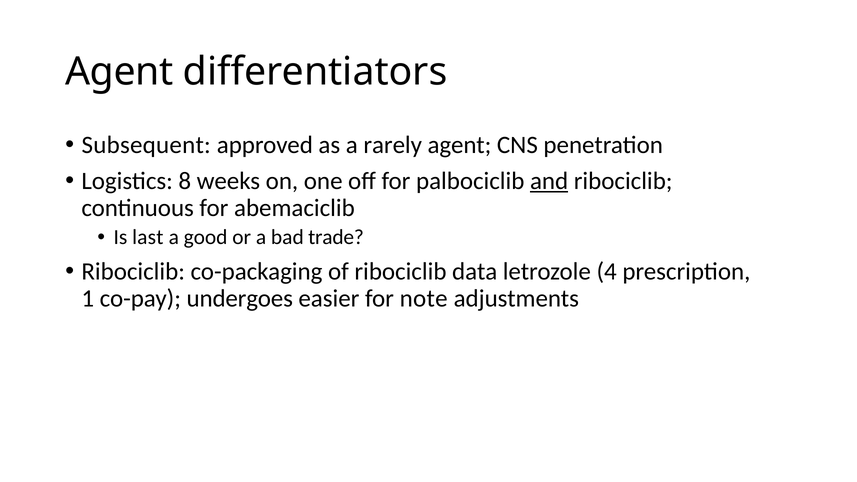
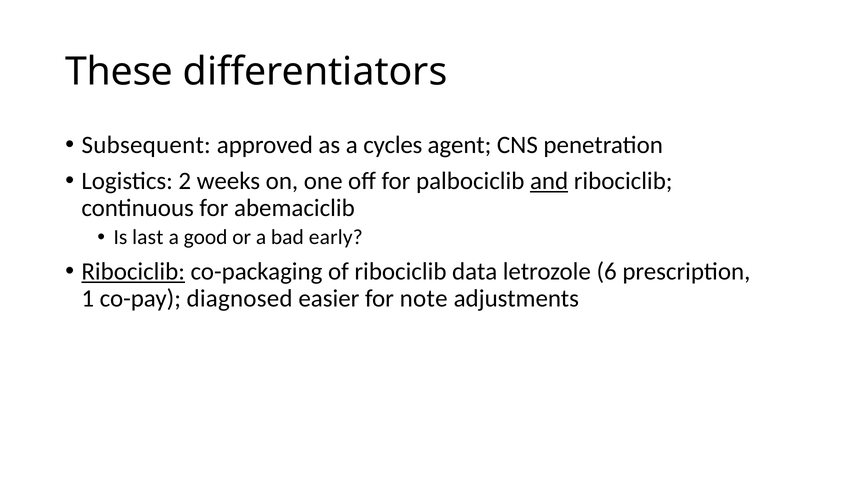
Agent: Agent -> These (119, 72)
rarely: rarely -> cycles (393, 145)
8: 8 -> 2 (185, 181)
trade: trade -> early (336, 237)
Ribociclib underline: none -> present (133, 271)
4: 4 -> 6 (607, 271)
undergoes: undergoes -> diagnosed (240, 298)
